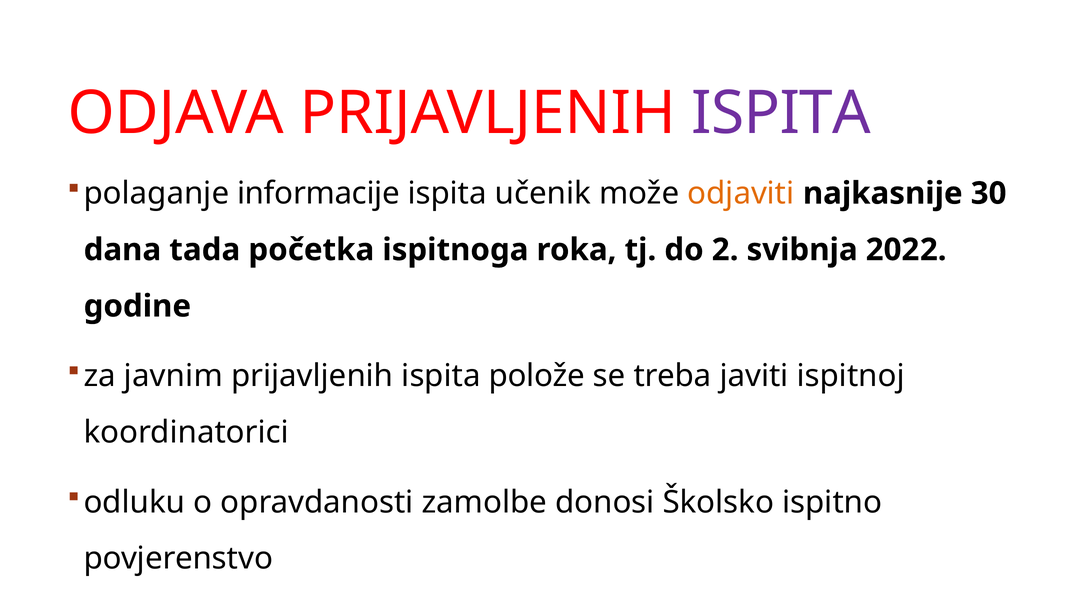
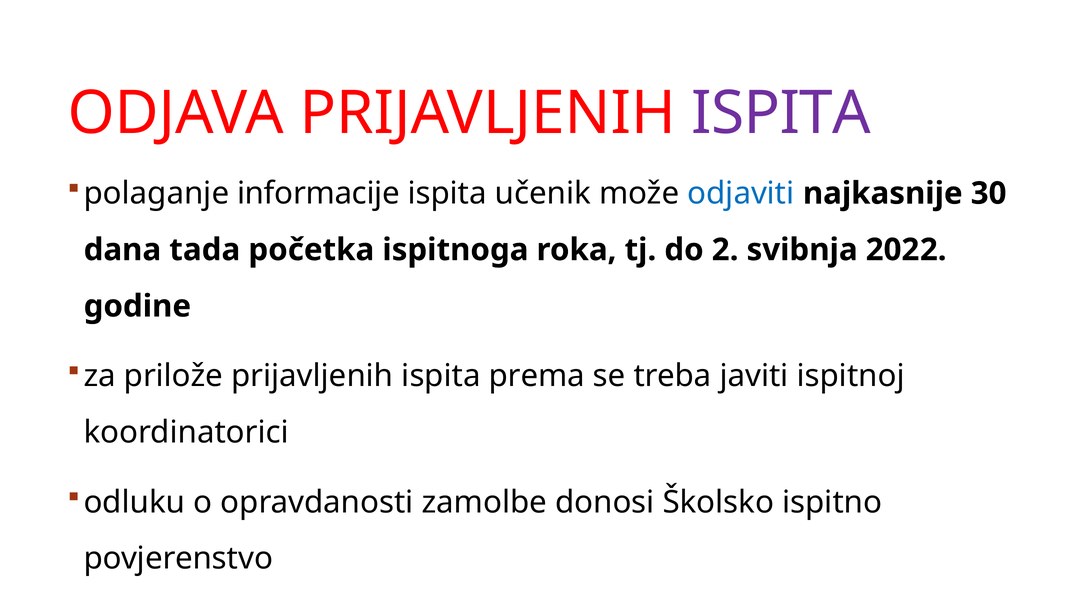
odjaviti colour: orange -> blue (741, 193)
javnim: javnim -> prilože (173, 376)
polože: polože -> prema (537, 376)
